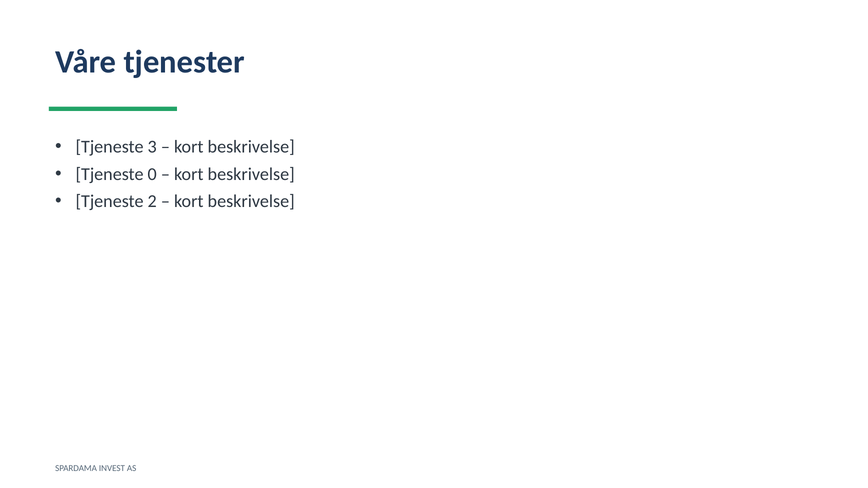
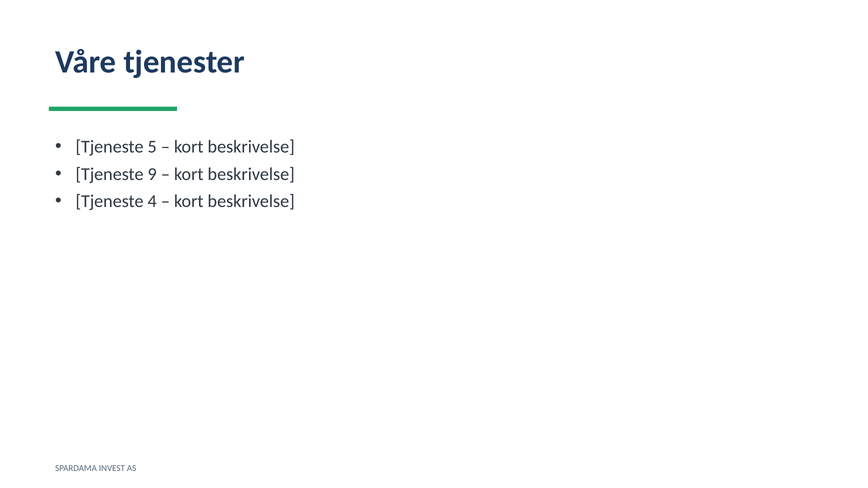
3: 3 -> 5 (152, 147)
0: 0 -> 9 (152, 174)
2: 2 -> 4 (152, 201)
